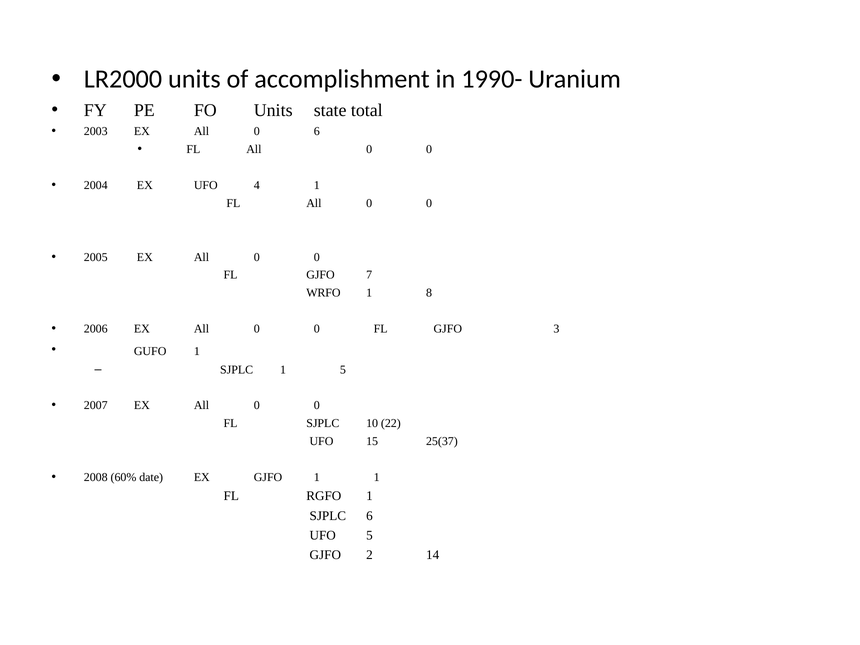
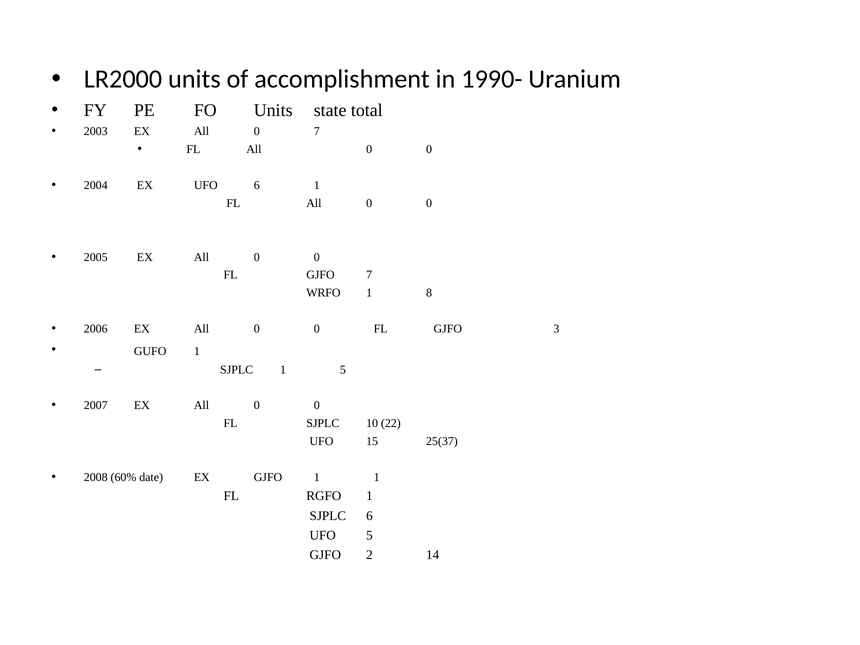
0 6: 6 -> 7 (317, 131)
UFO 4: 4 -> 6 (257, 185)
